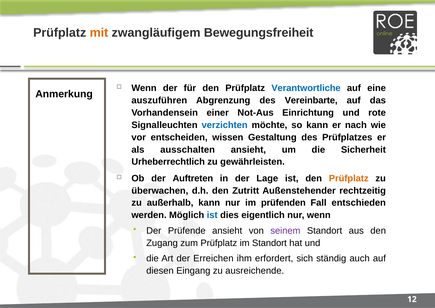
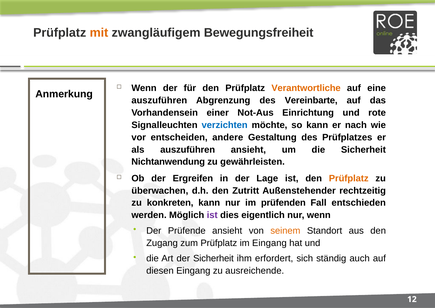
Verantwortliche colour: blue -> orange (306, 88)
wissen: wissen -> andere (228, 137)
als ausschalten: ausschalten -> auszuführen (188, 149)
Urheberrechtlich: Urheberrechtlich -> Nichtanwendung (168, 162)
Auftreten: Auftreten -> Ergreifen (193, 178)
außerhalb: außerhalb -> konkreten (170, 203)
ist colour: blue -> purple (212, 215)
seinem colour: purple -> orange (285, 230)
im Standort: Standort -> Eingang (269, 243)
der Erreichen: Erreichen -> Sicherheit (213, 258)
